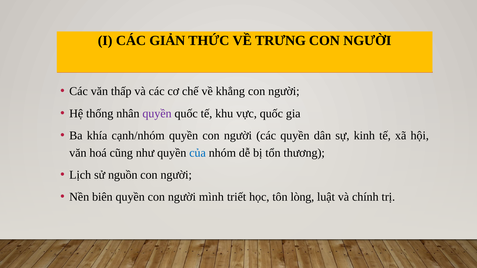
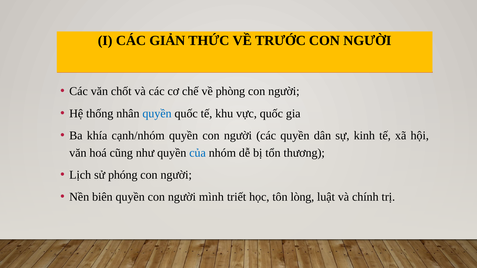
TRƯNG: TRƯNG -> TRƯỚC (281, 41)
thấp: thấp -> chốt (121, 92)
khẳng: khẳng -> phòng (230, 92)
quyền colour: purple -> blue (157, 114)
nguồn: nguồn -> phóng (123, 175)
